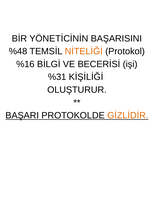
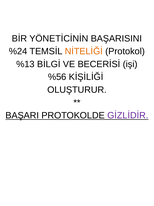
%48: %48 -> %24 (18, 51)
%16: %16 -> %13 (25, 64)
%31: %31 -> %56 (57, 77)
GİZLİDİR colour: orange -> purple (128, 115)
